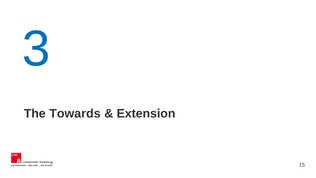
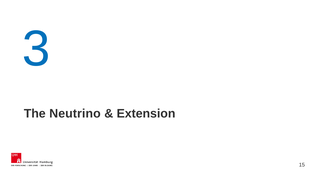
Towards: Towards -> Neutrino (75, 114)
